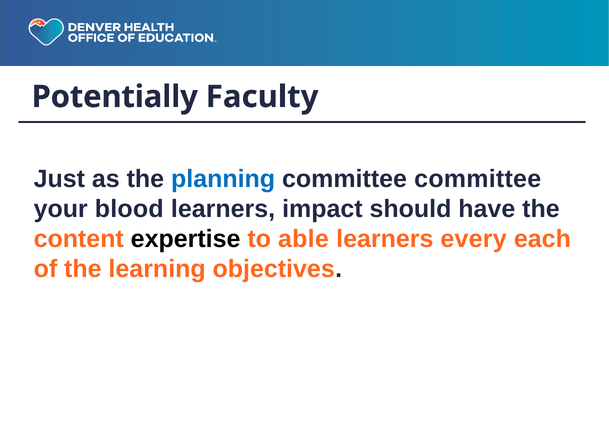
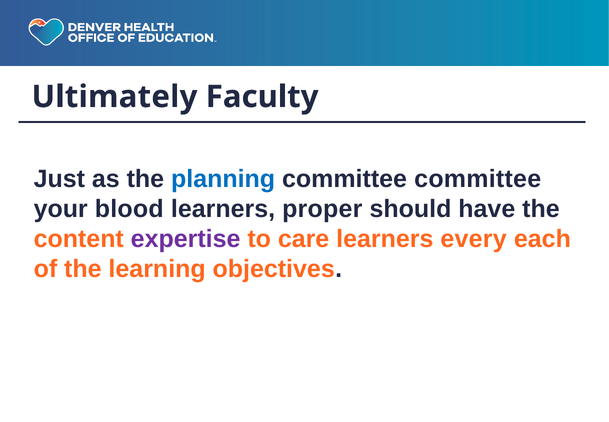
Potentially: Potentially -> Ultimately (114, 97)
impact: impact -> proper (322, 209)
expertise colour: black -> purple (186, 239)
able: able -> care (304, 239)
